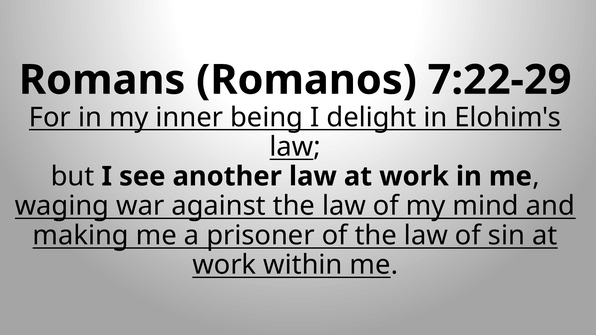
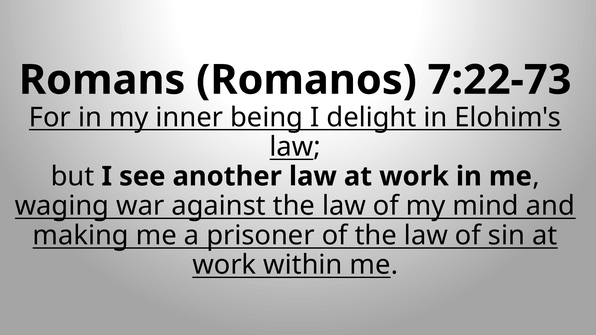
7:22-29: 7:22-29 -> 7:22-73 (500, 80)
